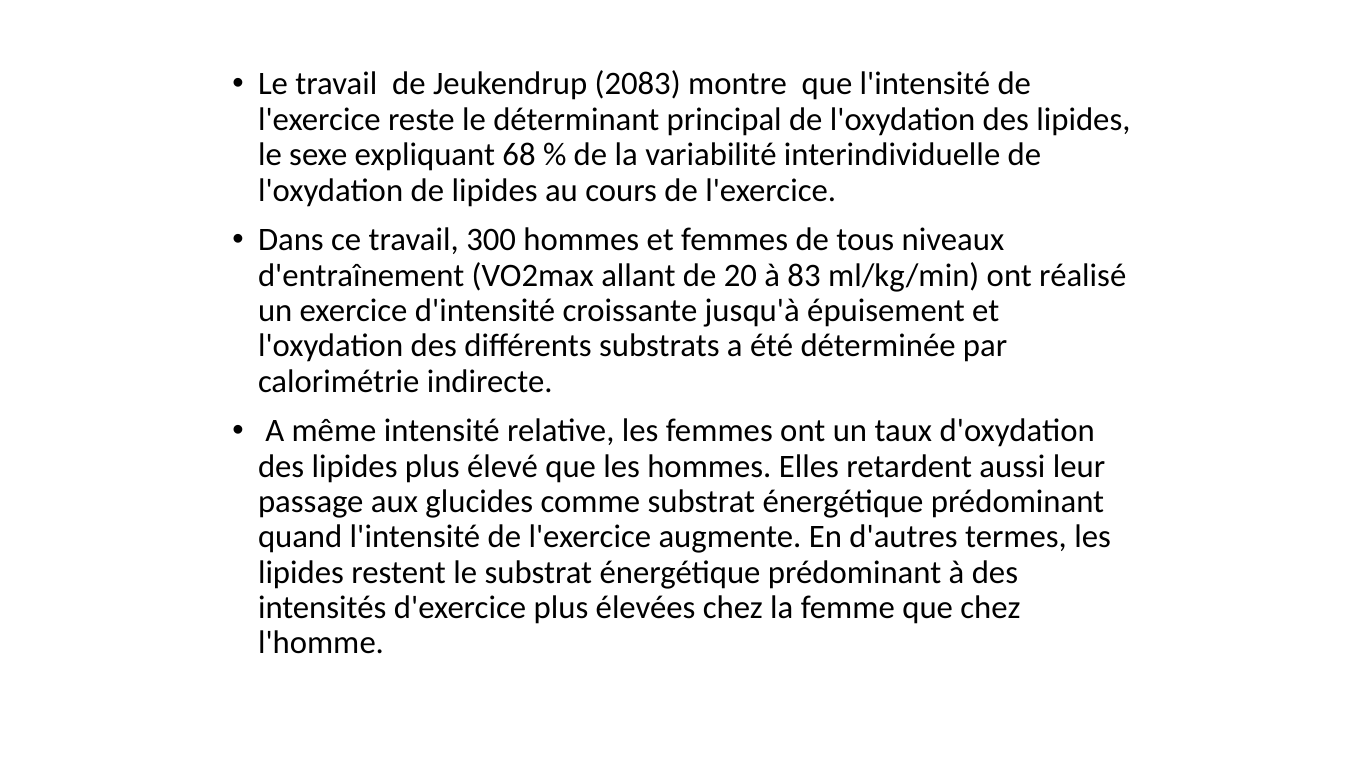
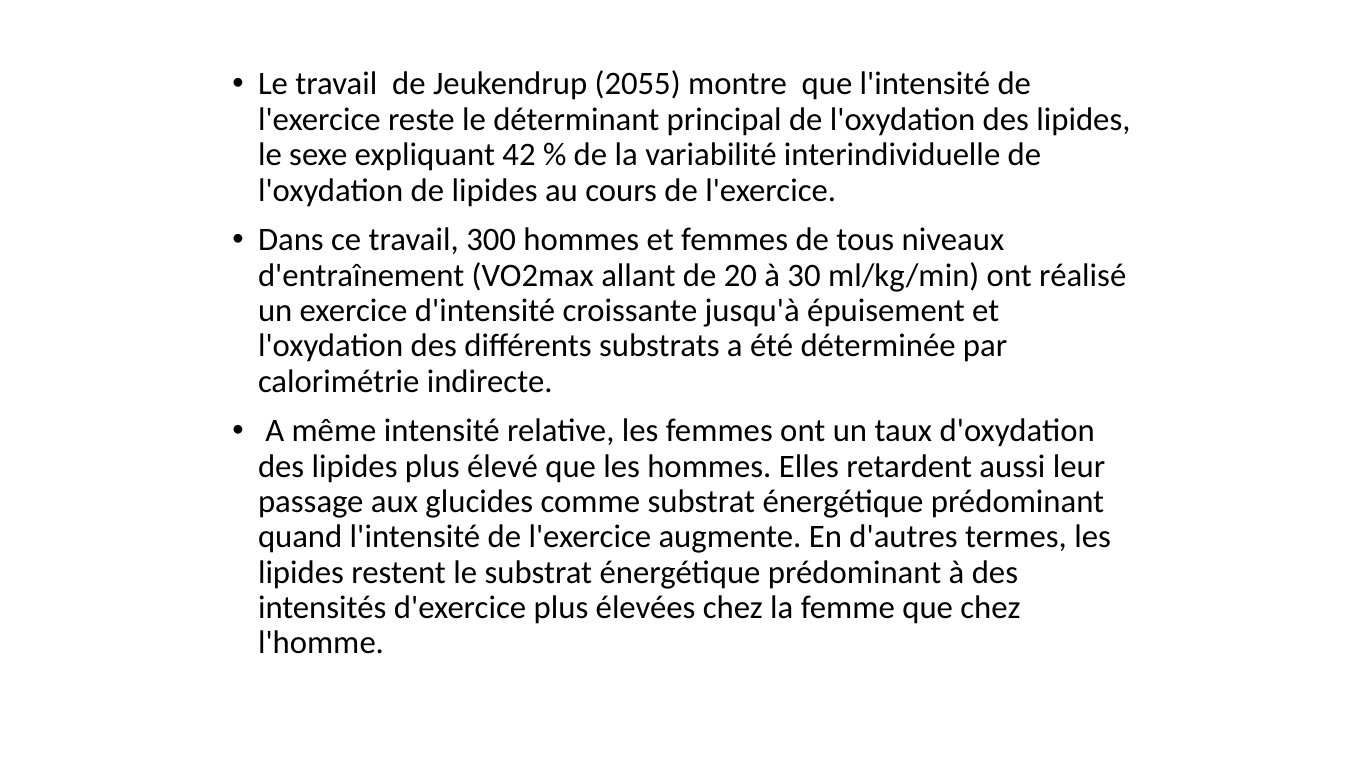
2083: 2083 -> 2055 (638, 84)
68: 68 -> 42 (519, 155)
83: 83 -> 30 (804, 275)
